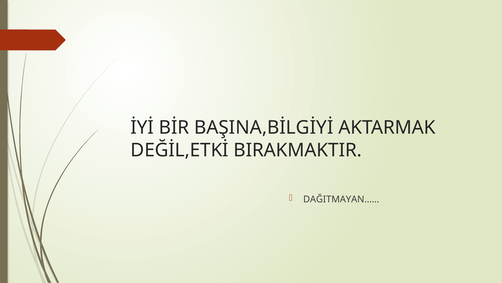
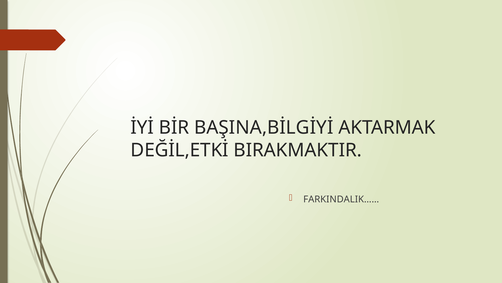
DAĞITMAYAN……: DAĞITMAYAN…… -> FARKINDALIK…… (341, 199)
